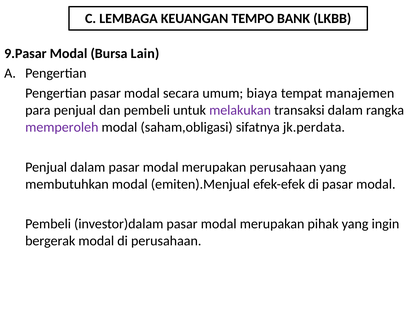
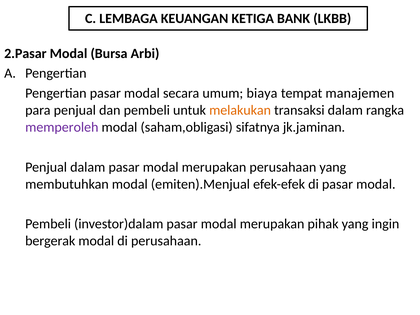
TEMPO: TEMPO -> KETIGA (253, 18)
9.Pasar: 9.Pasar -> 2.Pasar (25, 53)
Lain: Lain -> Arbi (145, 53)
melakukan colour: purple -> orange (240, 110)
jk.perdata: jk.perdata -> jk.jaminan (314, 127)
